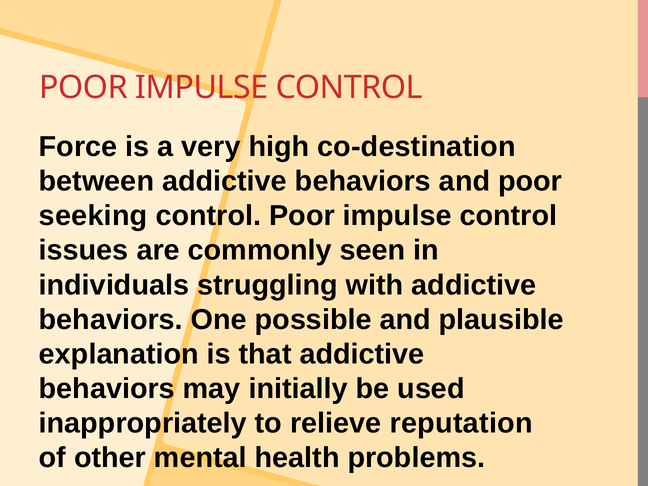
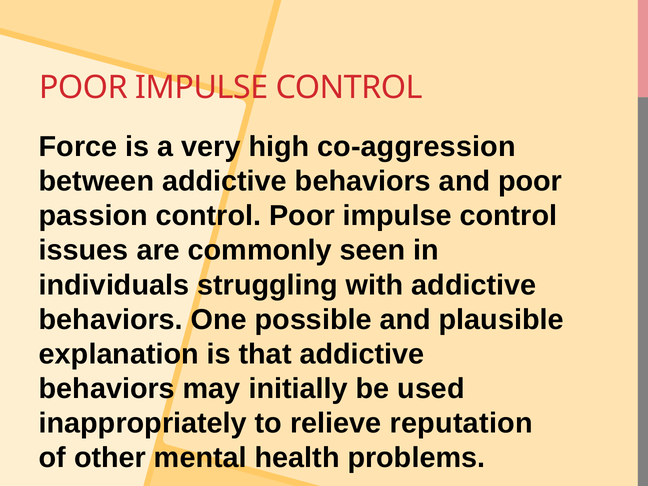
co-destination: co-destination -> co-aggression (416, 147)
seeking: seeking -> passion (93, 216)
